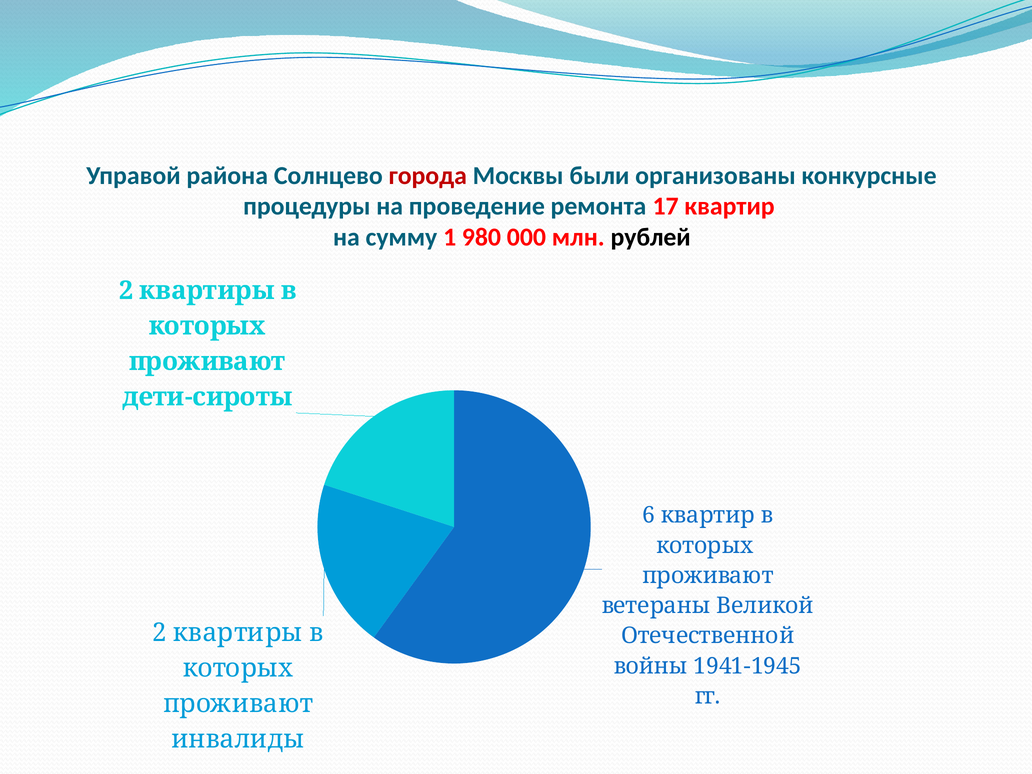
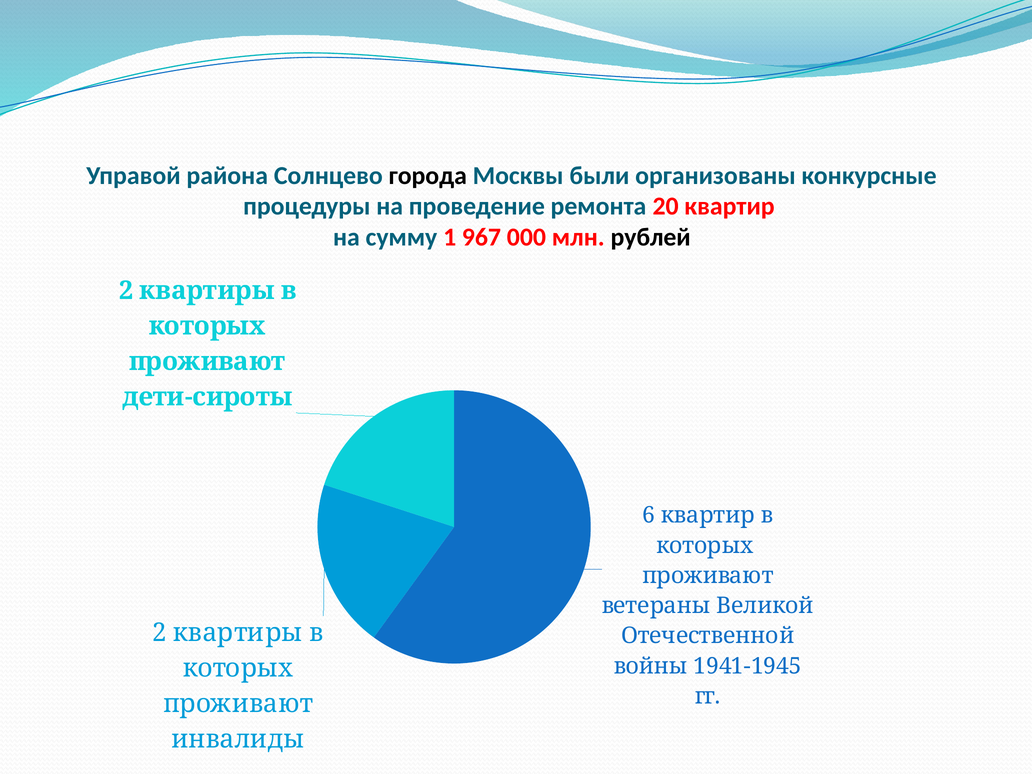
города colour: red -> black (428, 175)
17: 17 -> 20 (666, 206)
980: 980 -> 967 (481, 237)
